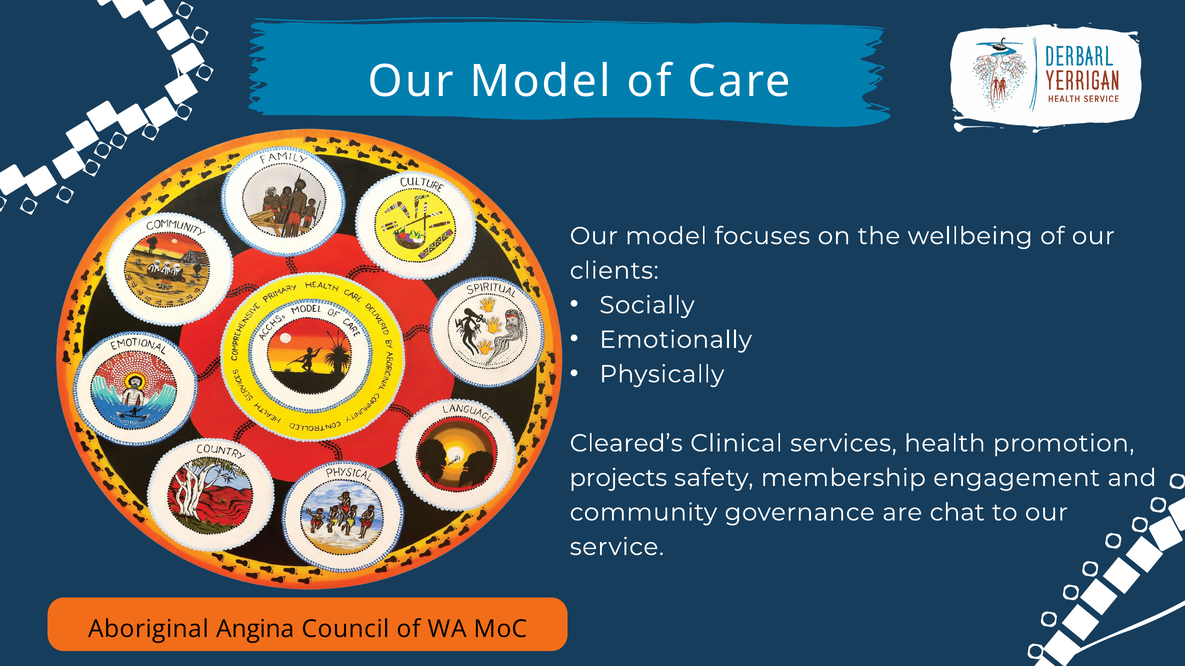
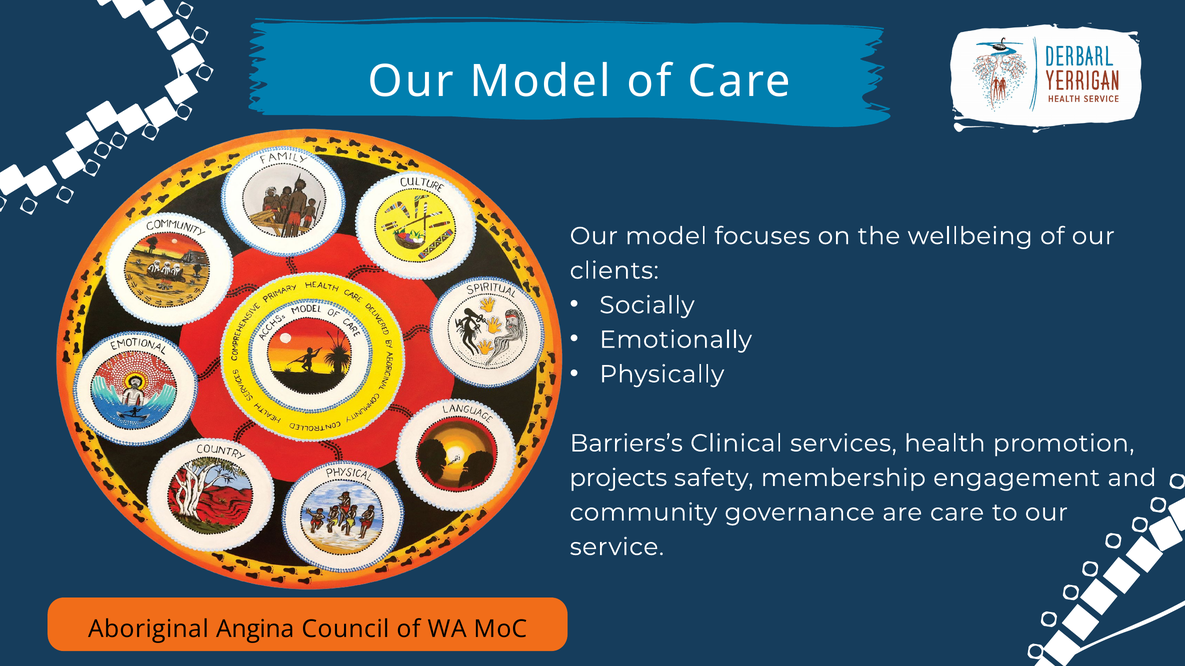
Cleared’s: Cleared’s -> Barriers’s (626, 444)
are chat: chat -> care (957, 513)
